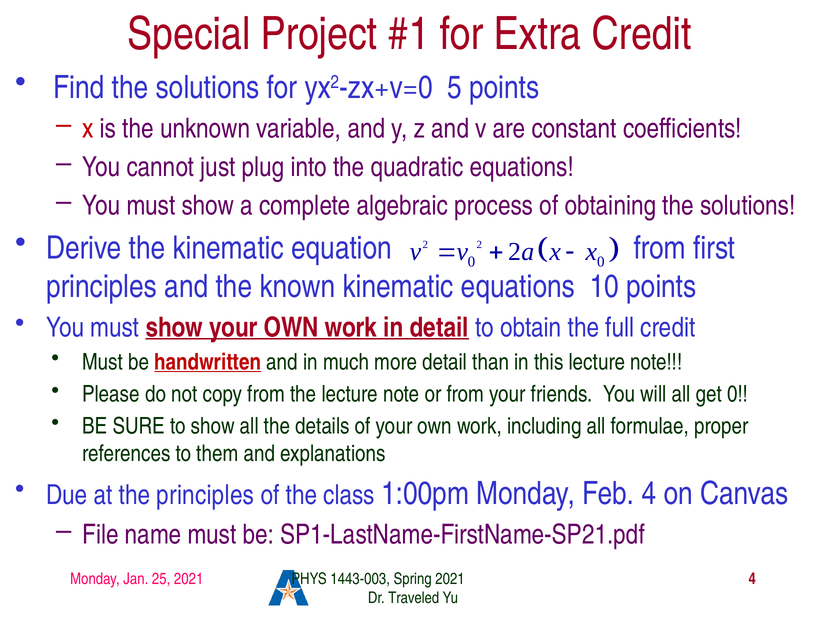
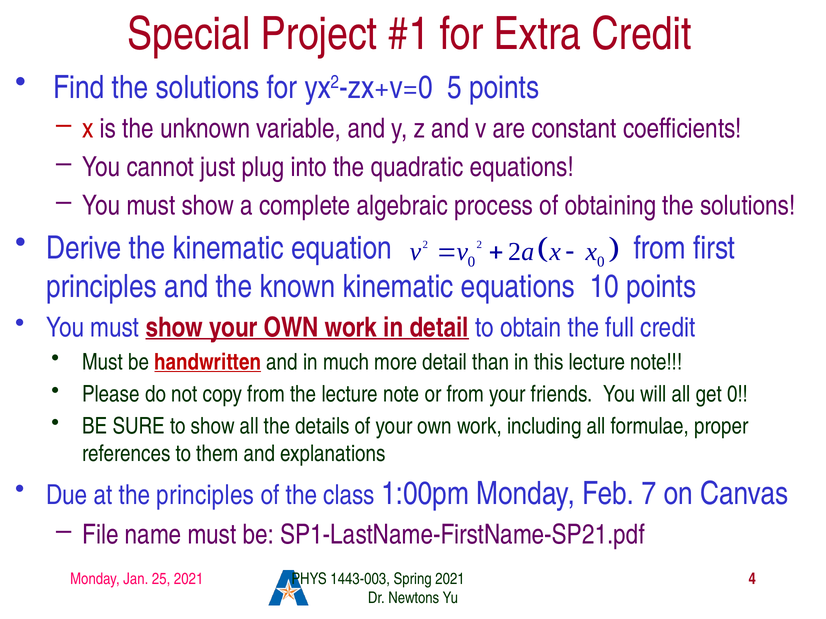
Feb 4: 4 -> 7 (649, 494)
Traveled: Traveled -> Newtons (414, 599)
